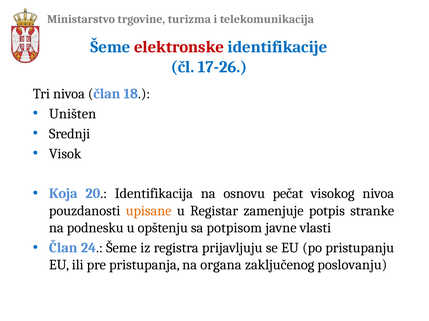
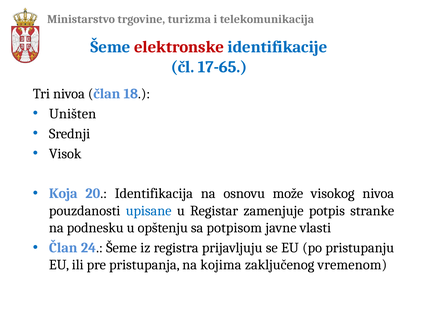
17-26: 17-26 -> 17-65 (223, 67)
pečat: pečat -> može (288, 194)
upisane colour: orange -> blue (149, 211)
organa: organa -> kojima (221, 266)
poslovanju: poslovanju -> vremenom (352, 266)
